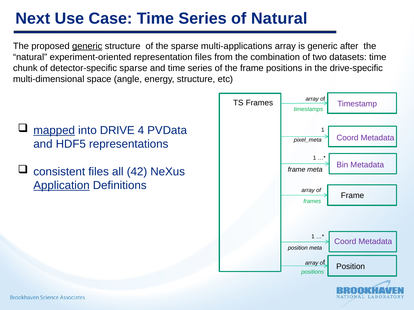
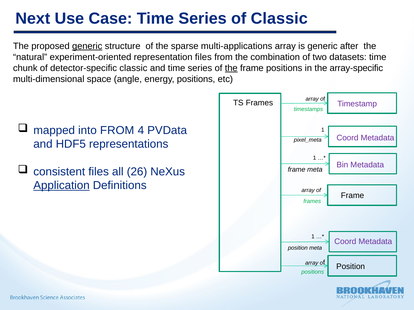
of Natural: Natural -> Classic (279, 19)
detector-specific sparse: sparse -> classic (133, 68)
the underline: none -> present (231, 68)
drive-specific: drive-specific -> array-specific (356, 68)
energy structure: structure -> positions (196, 79)
mapped underline: present -> none (54, 130)
into DRIVE: DRIVE -> FROM (117, 130)
42: 42 -> 26 (137, 172)
